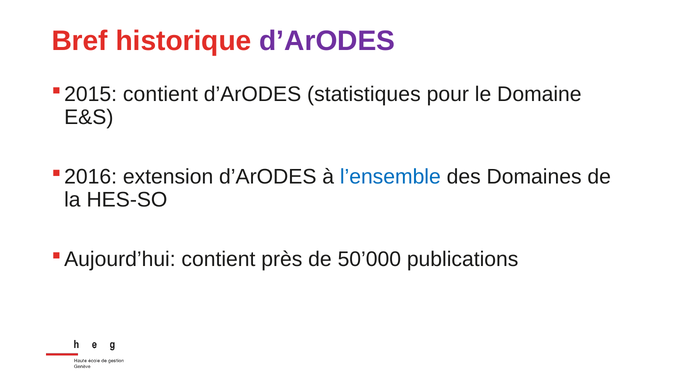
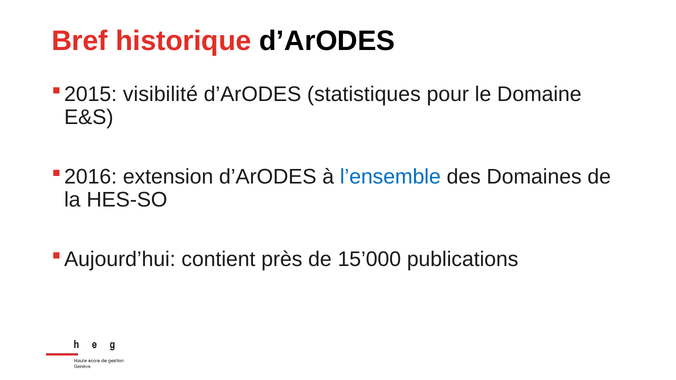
d’ArODES colour: purple -> black (327, 41)
contient: contient -> visibilité (160, 95)
50’000: 50’000 -> 15’000 (369, 260)
